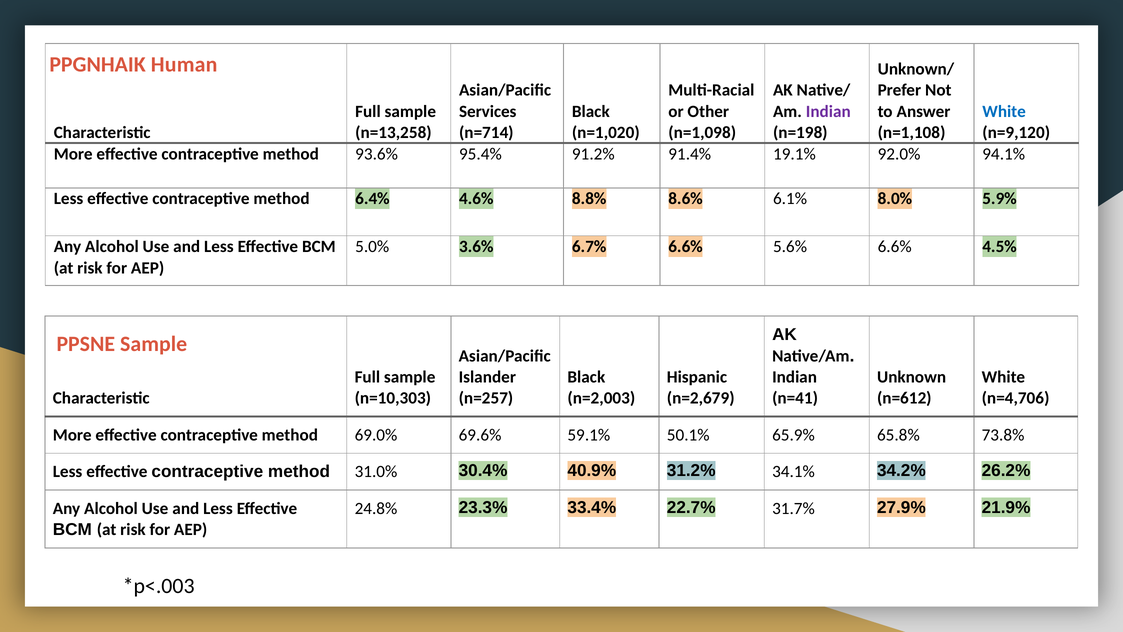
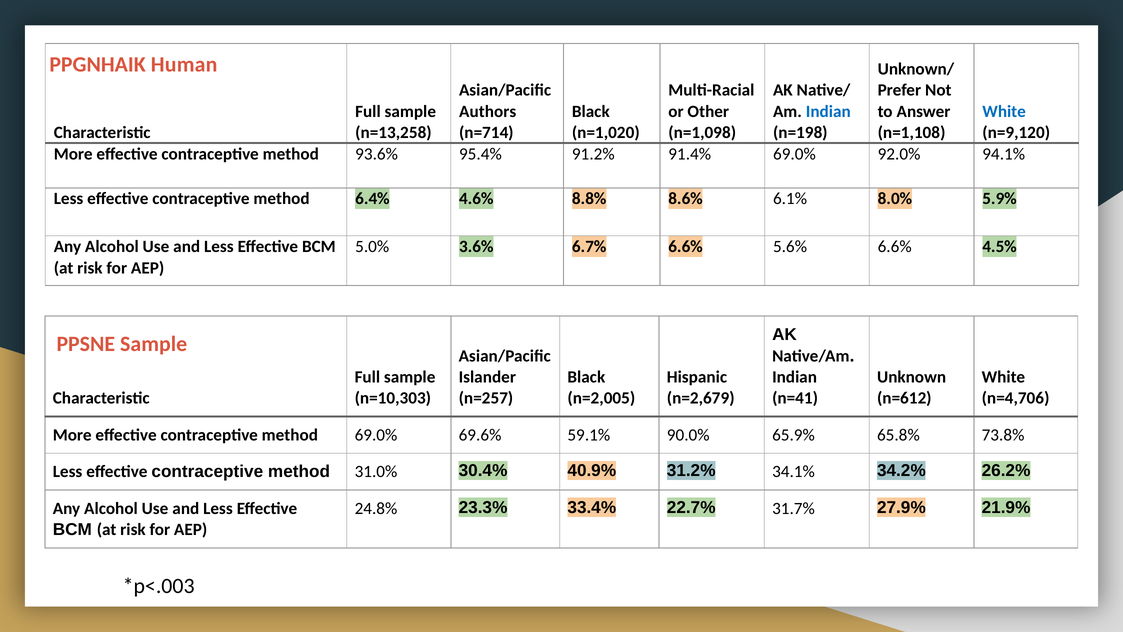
Services: Services -> Authors (488, 111)
Indian colour: purple -> blue (828, 111)
91.4% 19.1%: 19.1% -> 69.0% (794, 154)
n=2,003: n=2,003 -> n=2,005 (601, 398)
50.1%: 50.1% -> 90.0% (688, 435)
